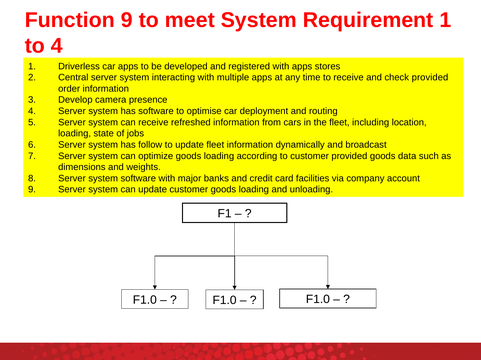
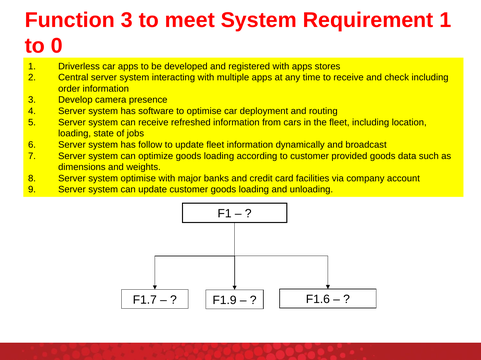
Function 9: 9 -> 3 (127, 20)
to 4: 4 -> 0 (57, 46)
check provided: provided -> including (430, 78)
system software: software -> optimise (138, 179)
F1.0: F1.0 -> F1.7 (145, 300)
F1.0: F1.0 -> F1.9 (225, 301)
F1.0: F1.0 -> F1.6 (318, 300)
